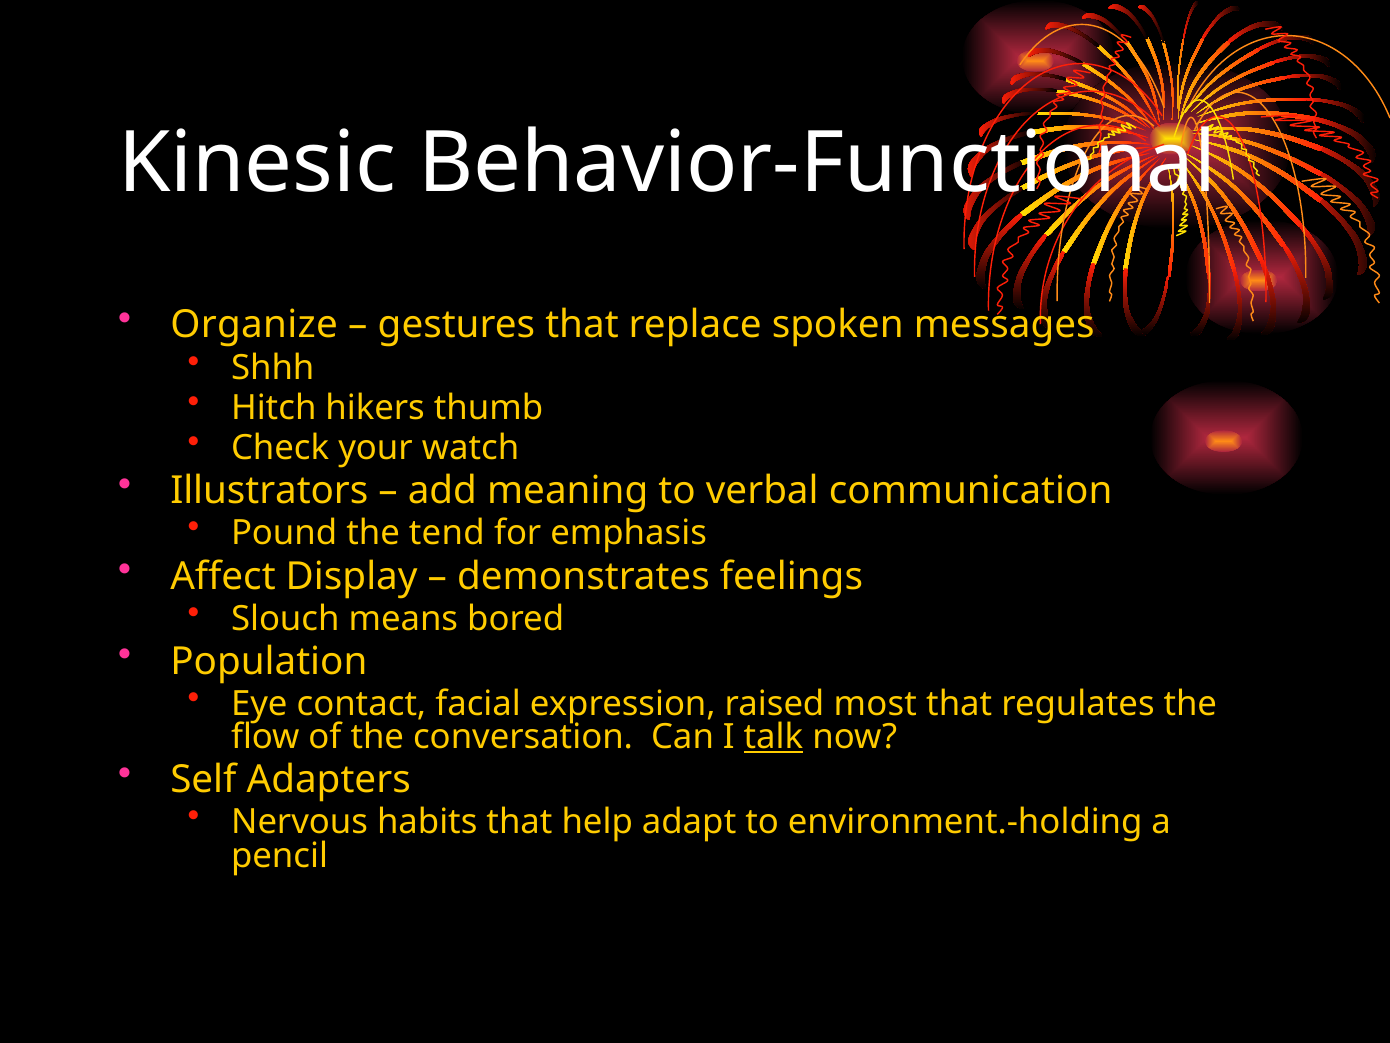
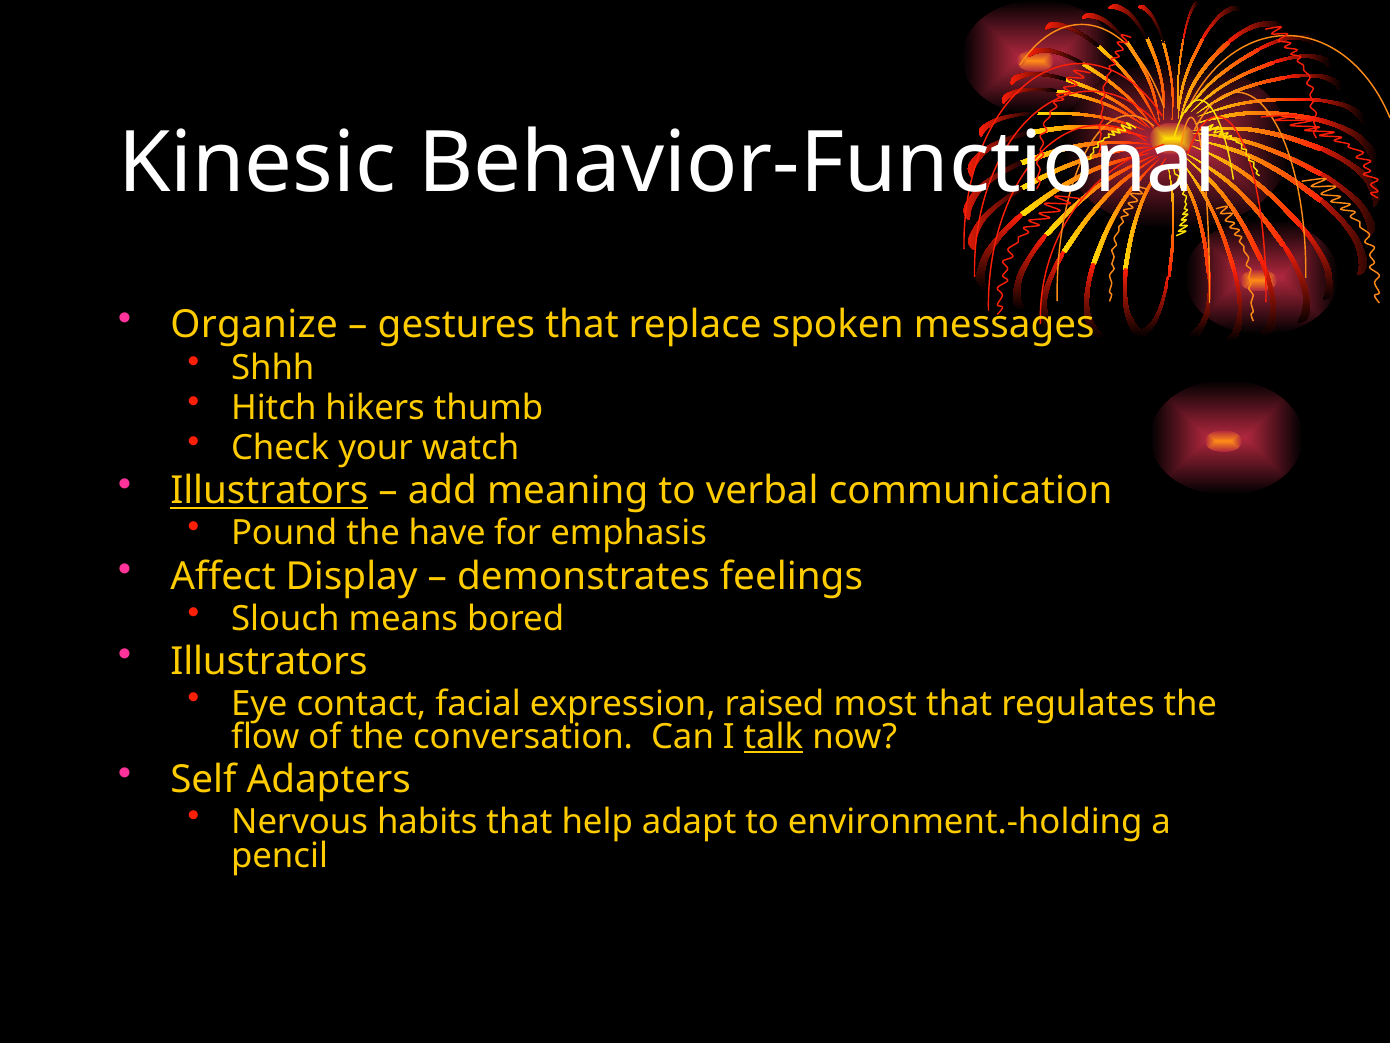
Illustrators underline: none -> present (269, 491)
tend: tend -> have (447, 533)
Population: Population -> Illustrators (269, 661)
